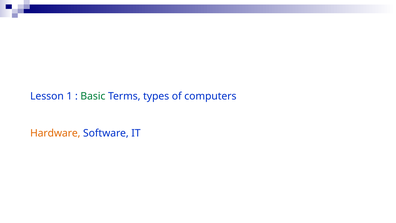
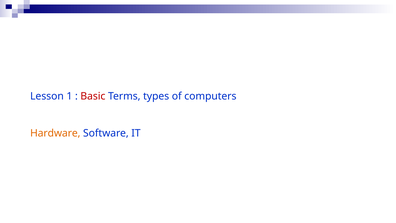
Basic colour: green -> red (93, 96)
